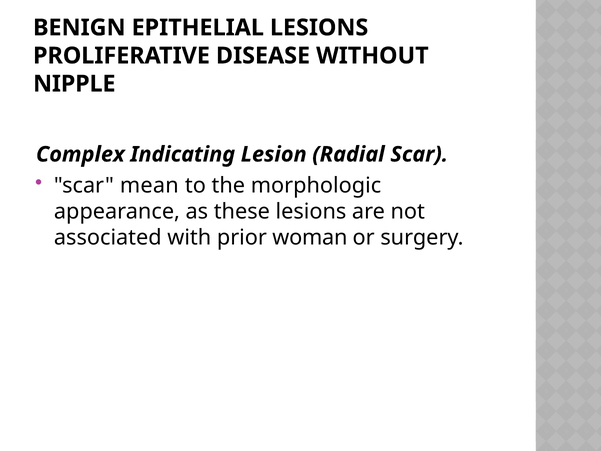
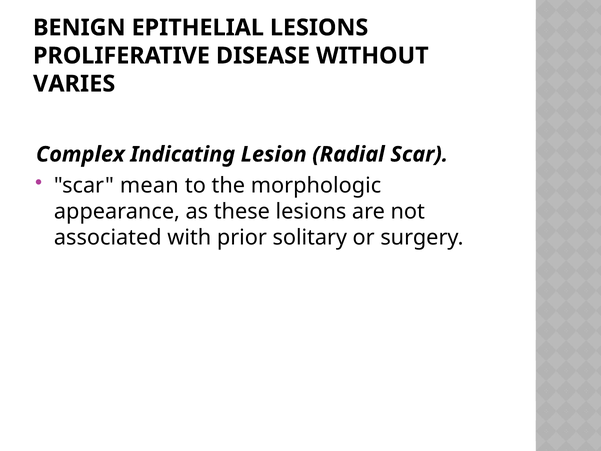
NIPPLE: NIPPLE -> VARIES (74, 84)
woman: woman -> solitary (310, 237)
